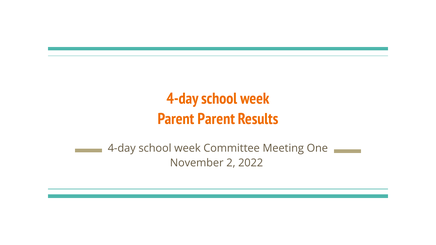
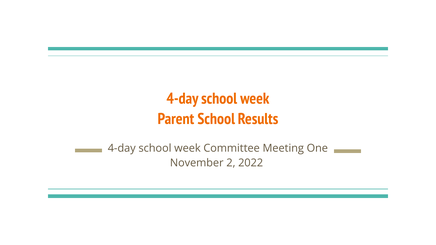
Parent Parent: Parent -> School (216, 119)
